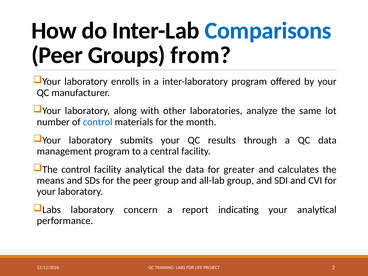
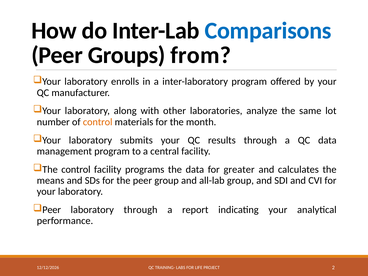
control colour: blue -> orange (98, 122)
facility analytical: analytical -> programs (145, 169)
Labs: Labs -> Peer (52, 210)
laboratory concern: concern -> through (141, 210)
